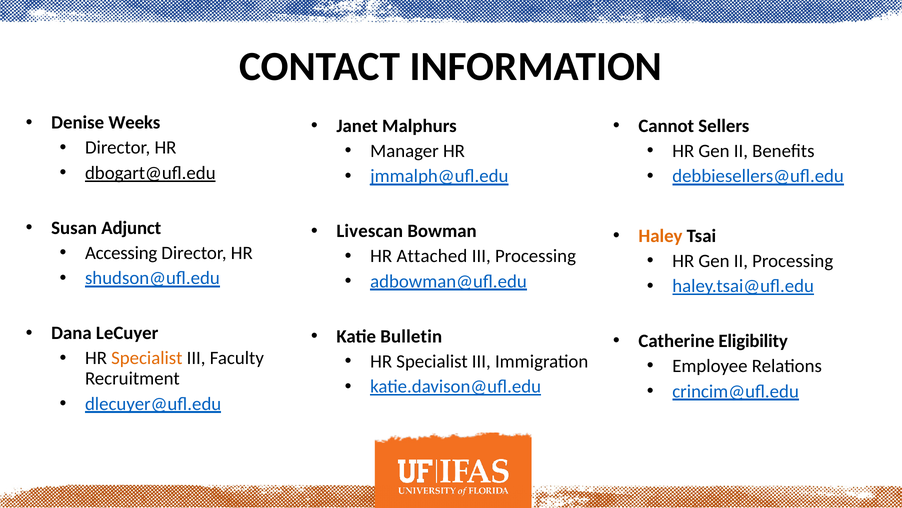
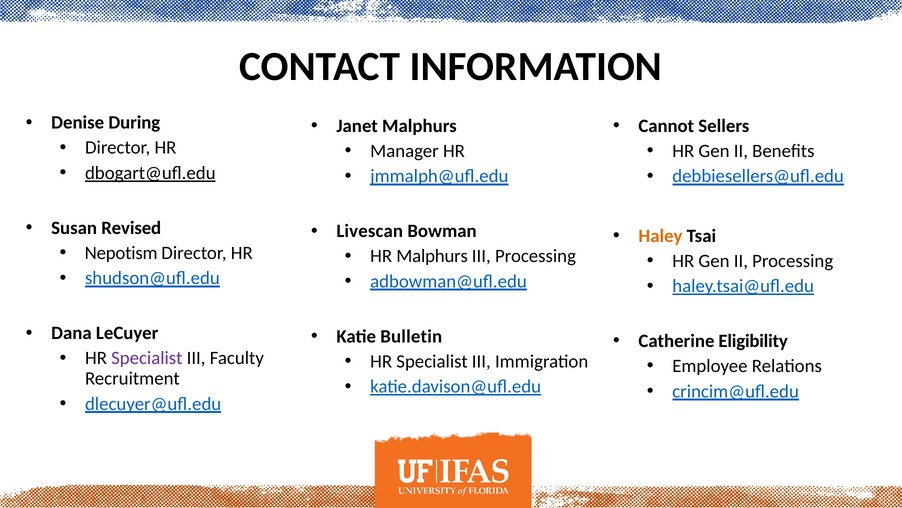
Weeks: Weeks -> During (134, 123)
Adjunct: Adjunct -> Revised (131, 228)
Accessing: Accessing -> Nepotism (121, 253)
HR Attached: Attached -> Malphurs (432, 256)
Specialist colour: orange -> purple (147, 358)
